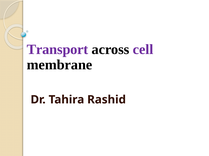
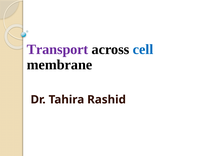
cell colour: purple -> blue (143, 50)
